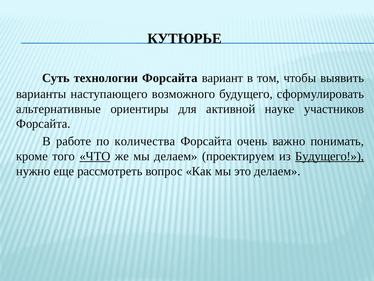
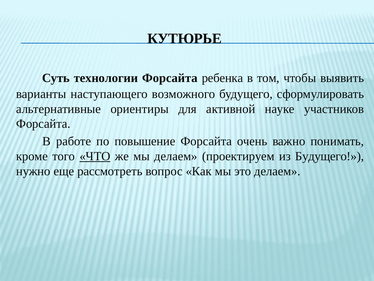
вариант: вариант -> ребенка (222, 78)
количества: количества -> повышение (145, 141)
Будущего underline: present -> none (330, 156)
